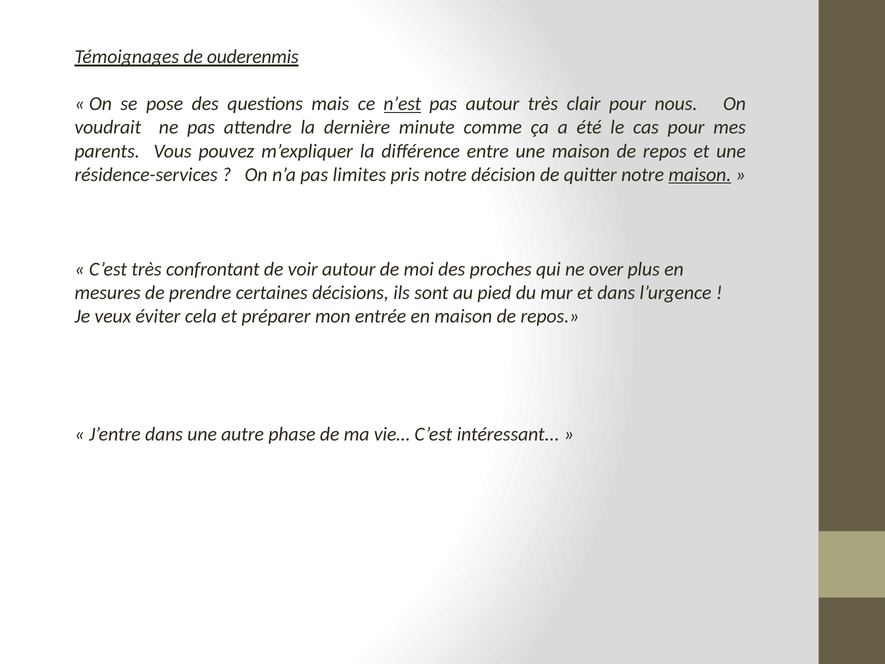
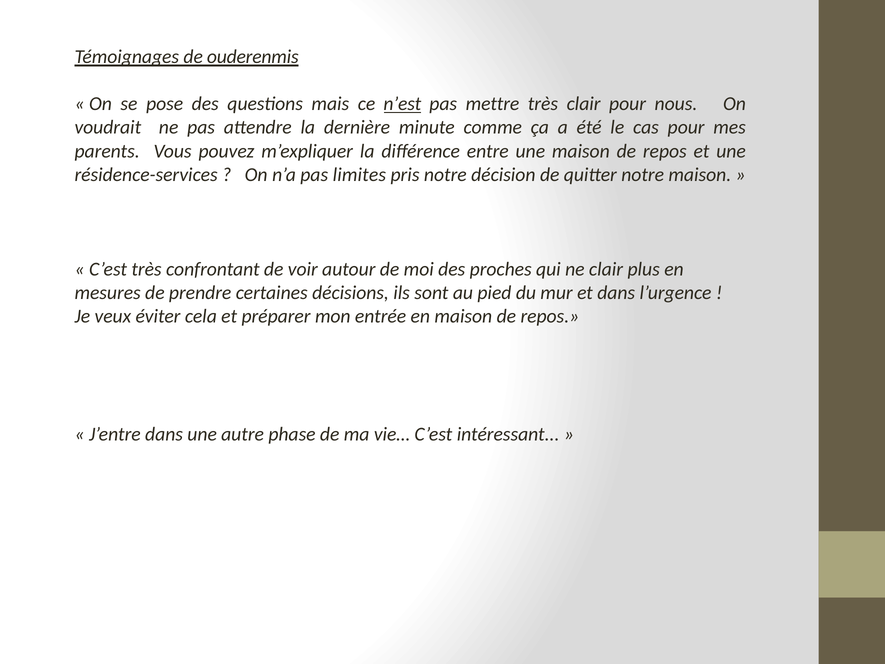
pas autour: autour -> mettre (493, 104)
maison underline: present -> none (700, 175)
ne over: over -> clair (606, 269)
